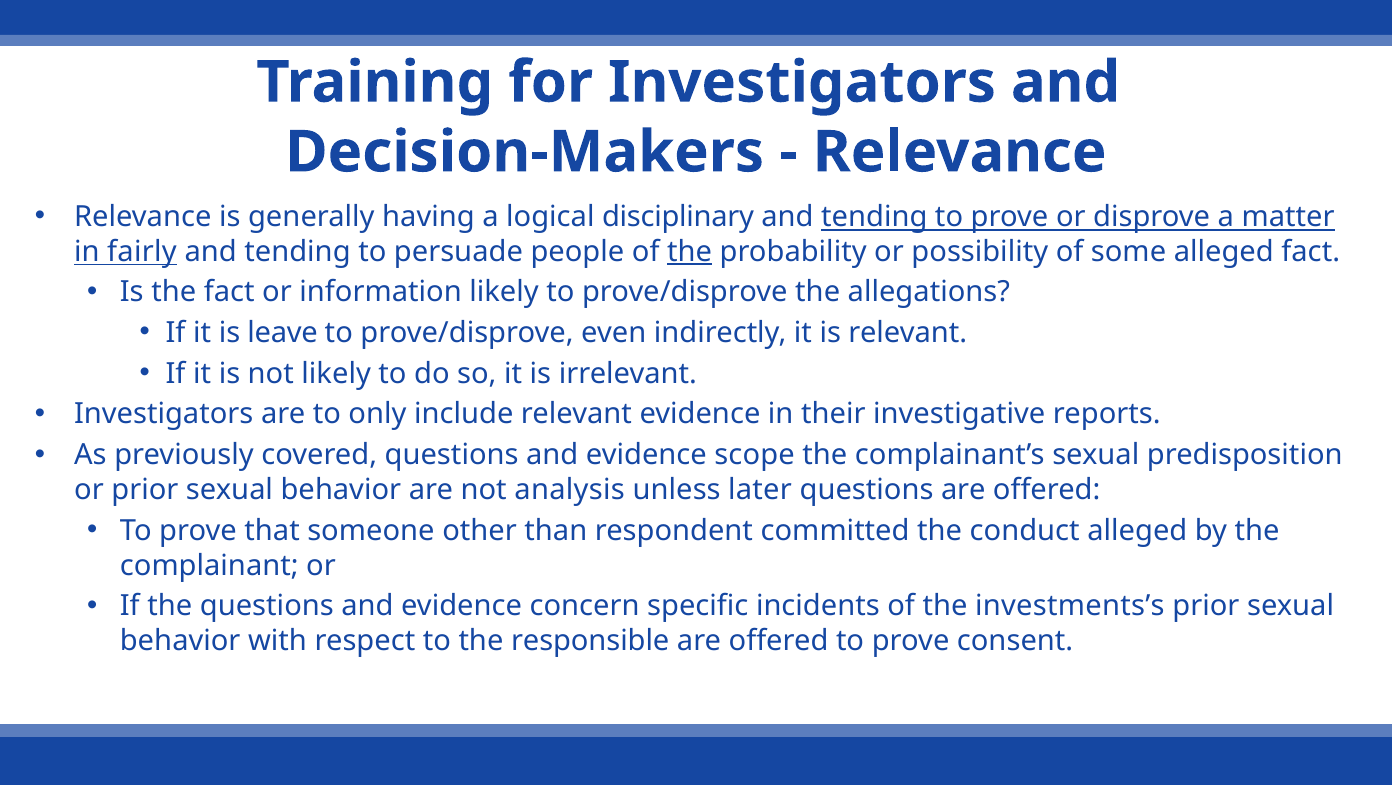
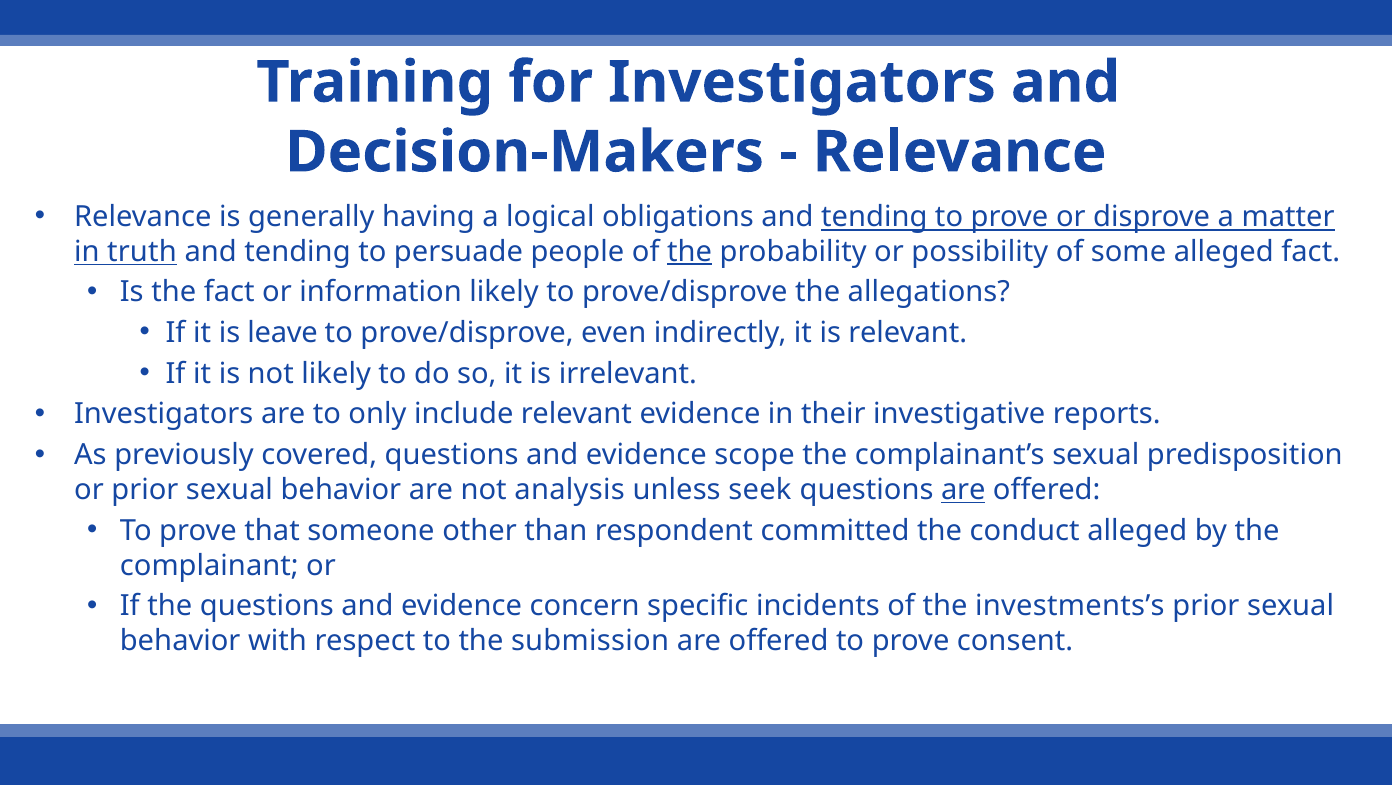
disciplinary: disciplinary -> obligations (678, 217)
fairly: fairly -> truth (142, 252)
later: later -> seek (760, 490)
are underline: none -> present (963, 490)
responsible: responsible -> submission (590, 641)
